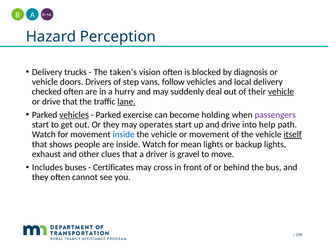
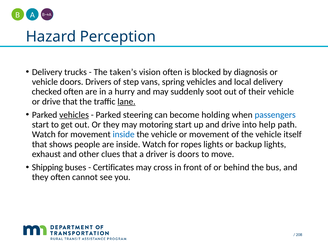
follow: follow -> spring (173, 82)
deal: deal -> soot (214, 92)
vehicle underline: present -> none (281, 92)
exercise: exercise -> steering (138, 115)
passengers colour: purple -> blue (275, 115)
operates: operates -> motoring (156, 125)
itself underline: present -> none (293, 134)
mean: mean -> ropes (191, 144)
is gravel: gravel -> doors (188, 154)
Includes: Includes -> Shipping (47, 167)
